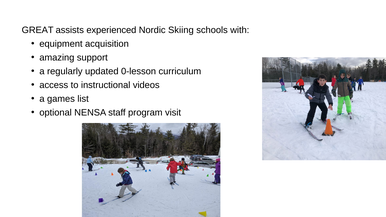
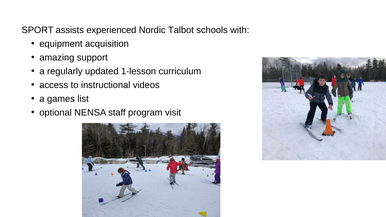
GREAT: GREAT -> SPORT (38, 30)
Skiing: Skiing -> Talbot (181, 30)
0-lesson: 0-lesson -> 1-lesson (139, 71)
